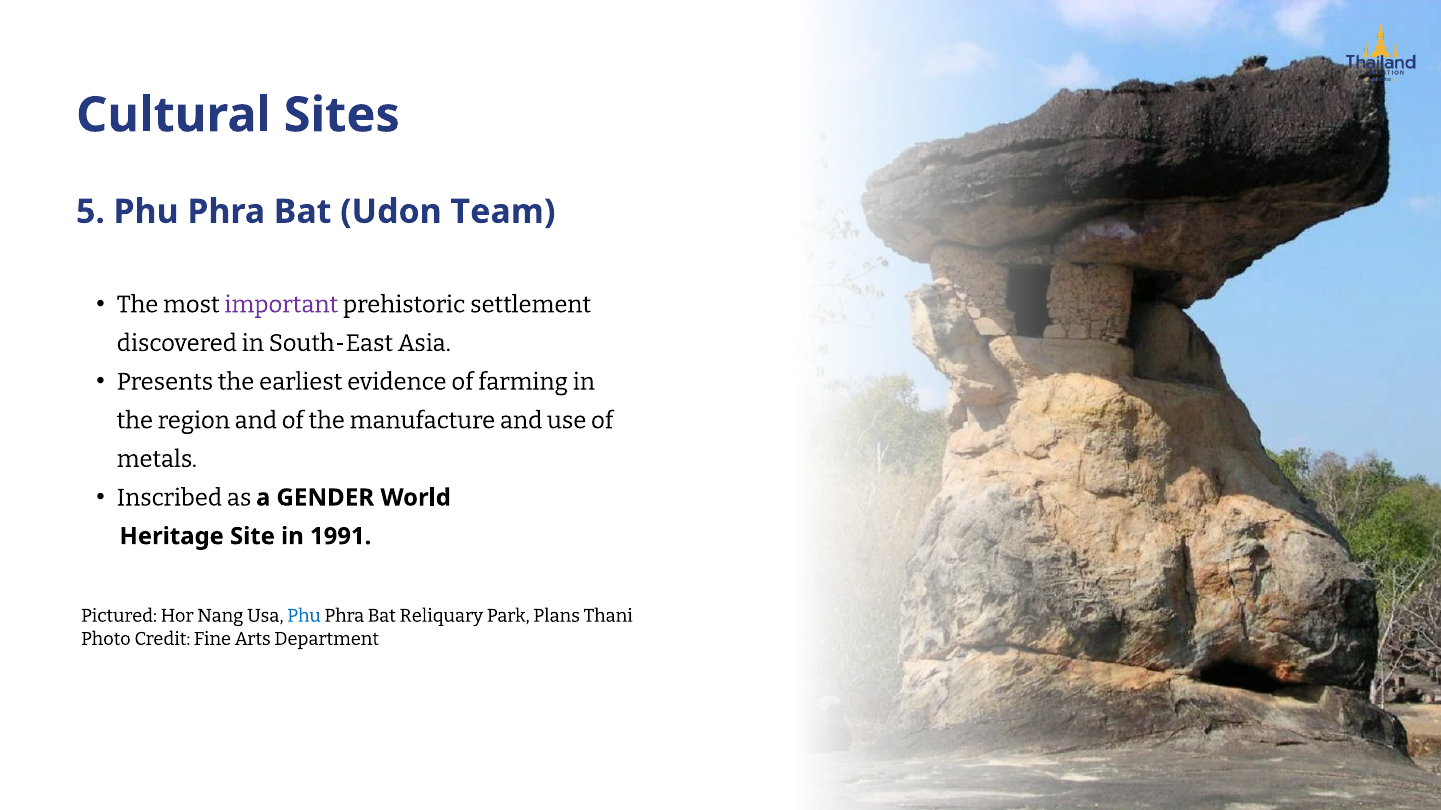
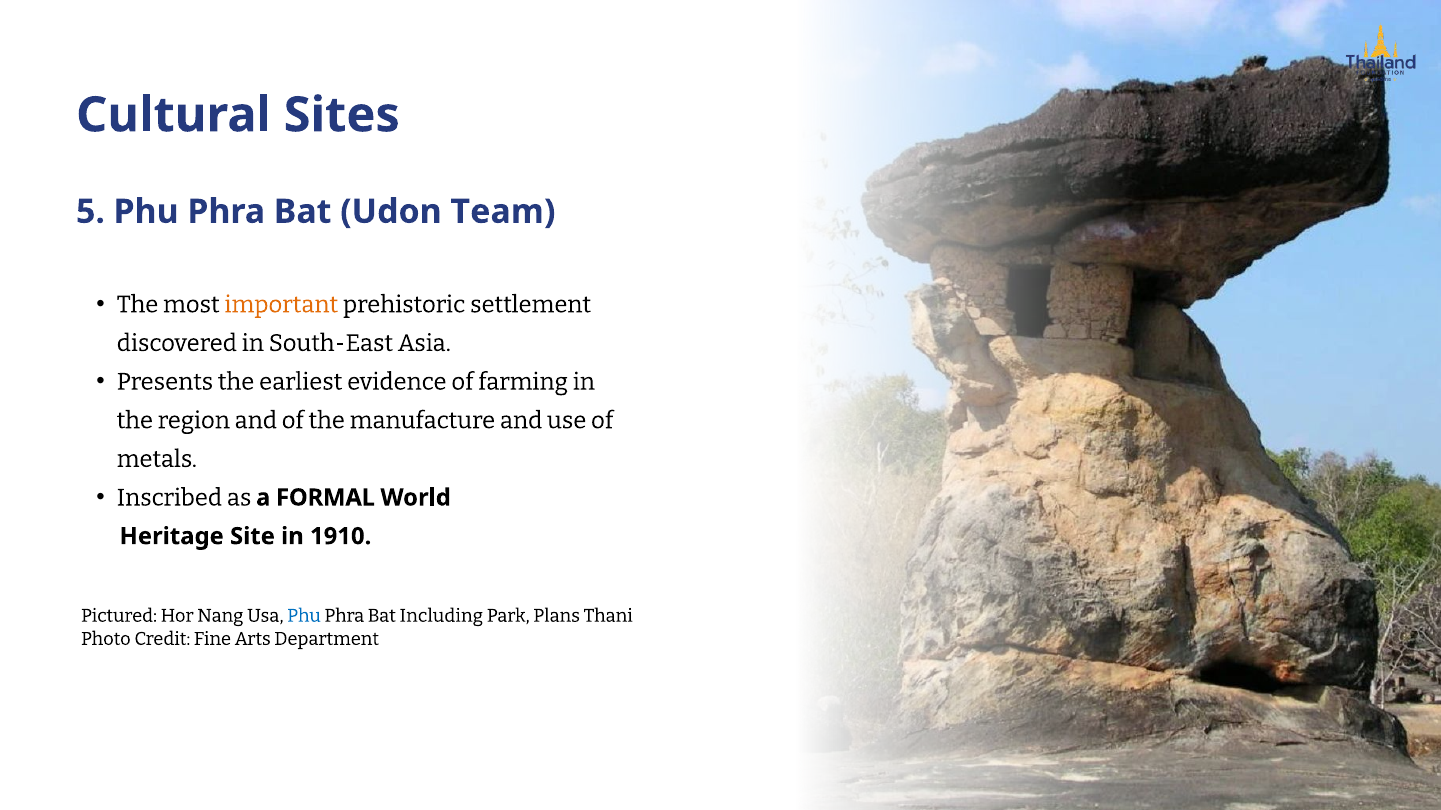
important colour: purple -> orange (281, 305)
GENDER: GENDER -> FORMAL (325, 498)
1991: 1991 -> 1910 (341, 537)
Reliquary: Reliquary -> Including (441, 616)
